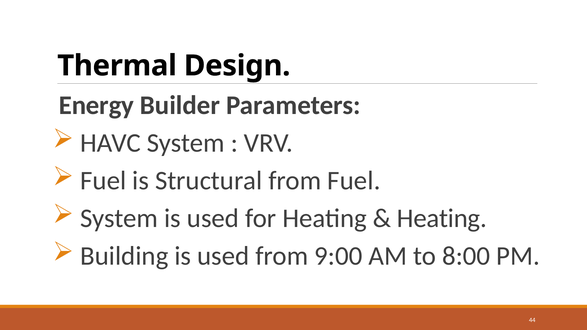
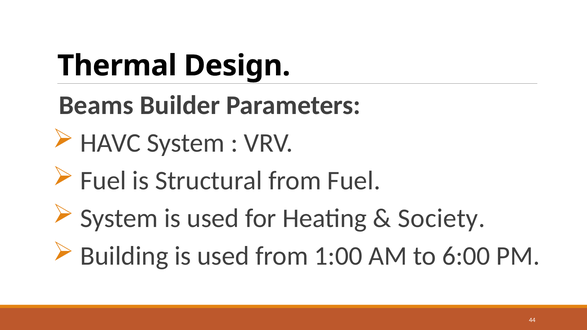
Energy: Energy -> Beams (96, 105)
Heating: Heating -> Society (442, 218)
9:00: 9:00 -> 1:00 (338, 256)
8:00: 8:00 -> 6:00 (466, 256)
